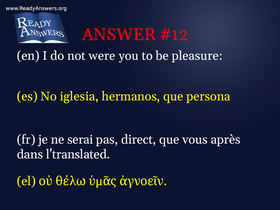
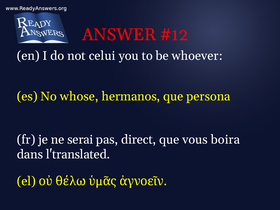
were: were -> celui (102, 56)
pleasure: pleasure -> whoever (197, 56)
iglesia: iglesia -> whose (79, 96)
après: après -> boira (225, 140)
